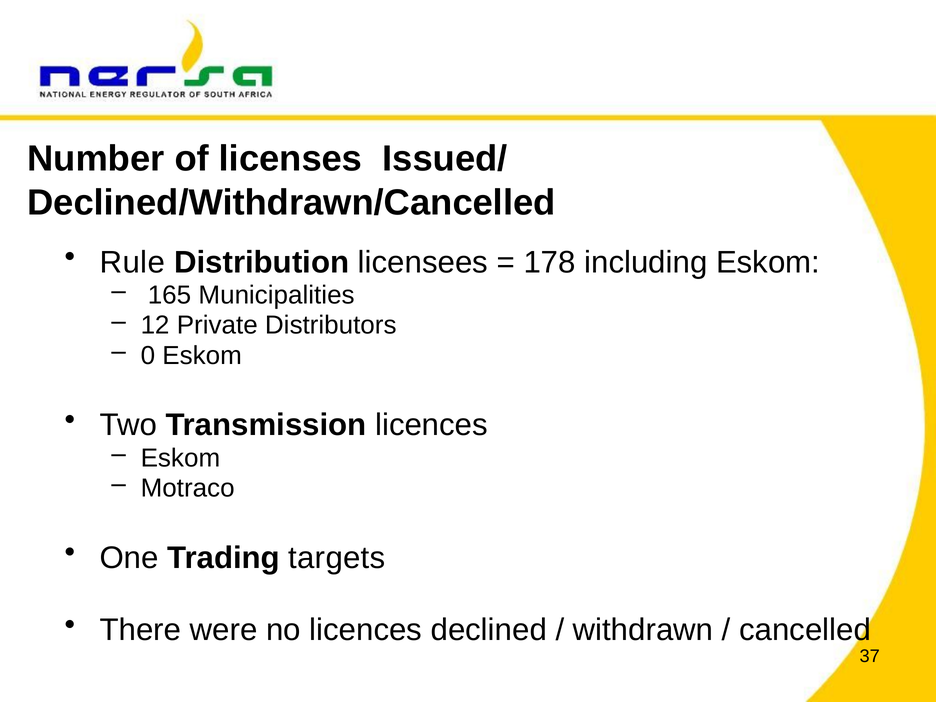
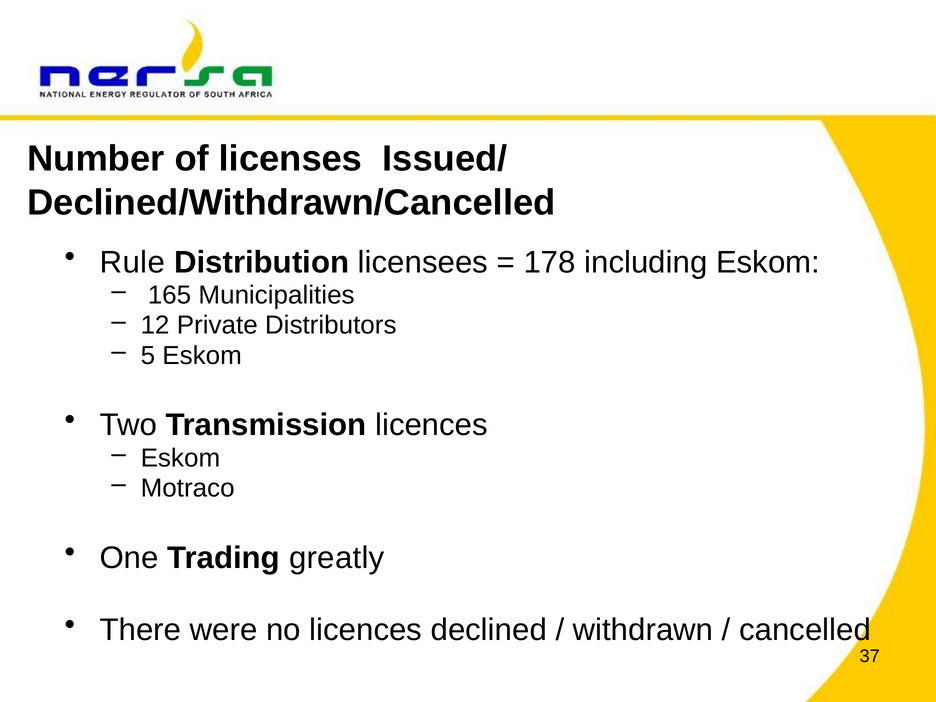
0: 0 -> 5 (148, 355)
targets: targets -> greatly (337, 558)
